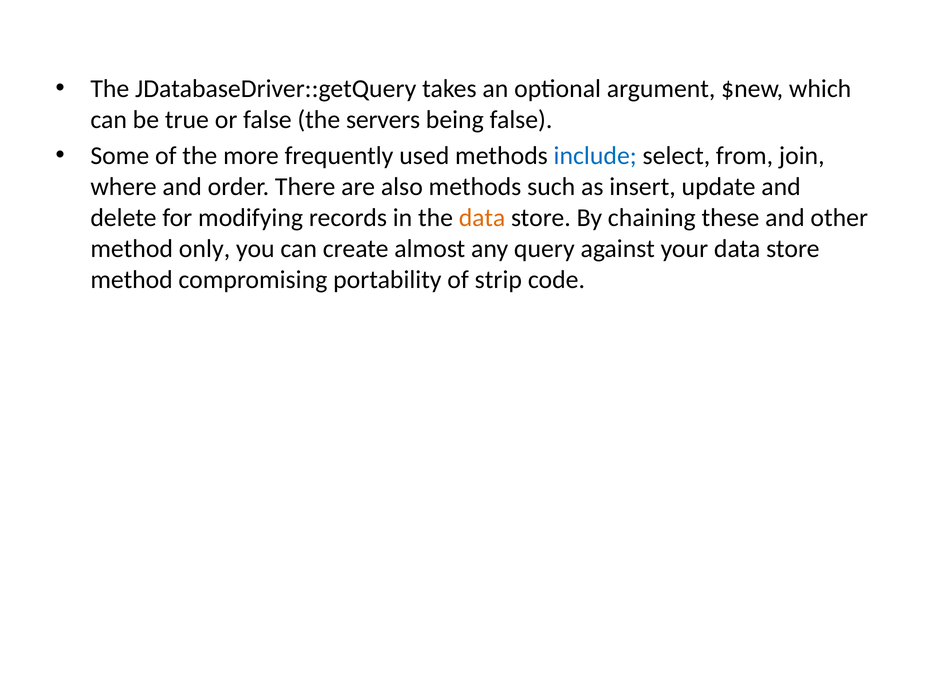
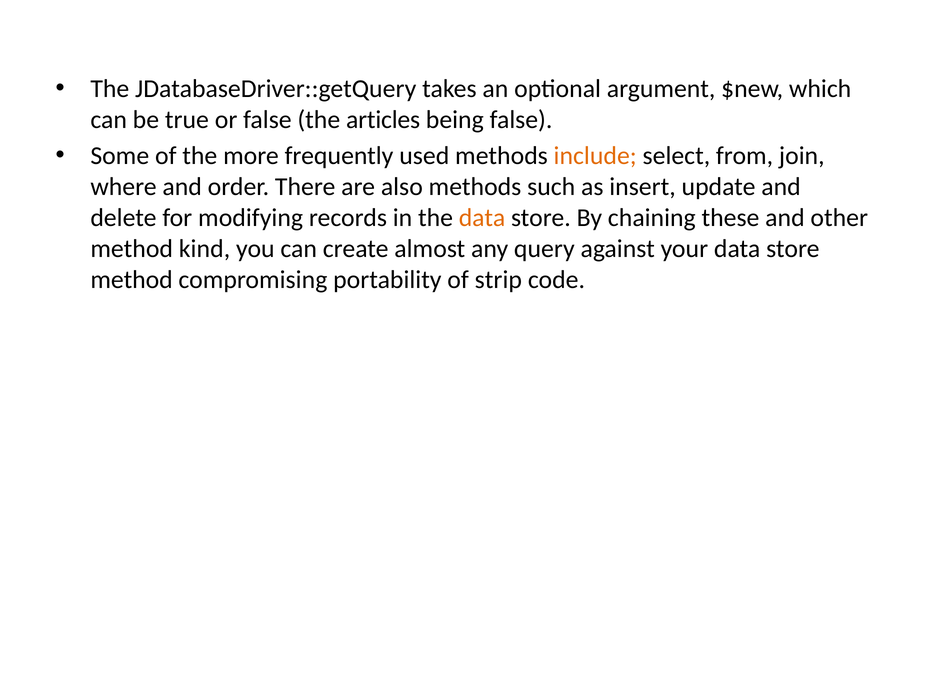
servers: servers -> articles (383, 120)
include colour: blue -> orange (595, 156)
only: only -> kind (204, 249)
